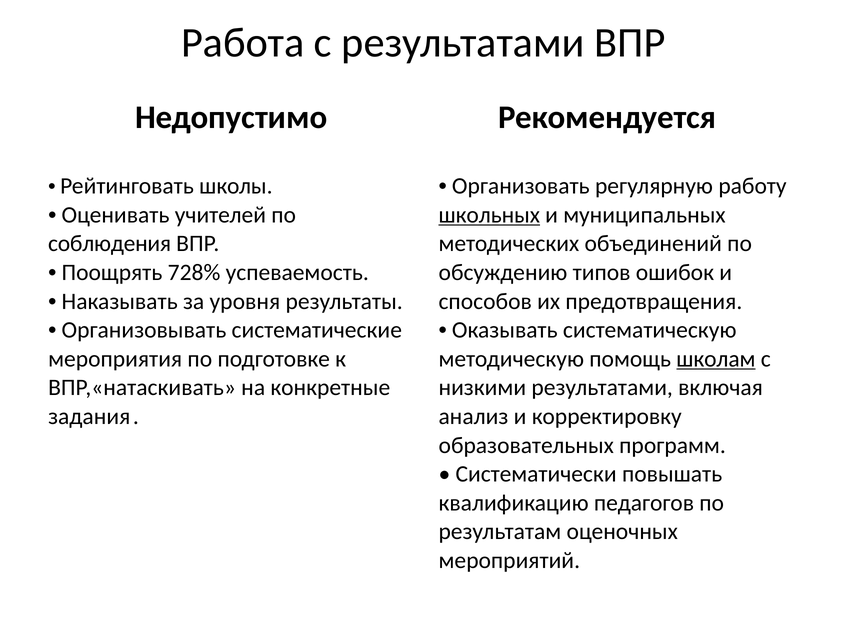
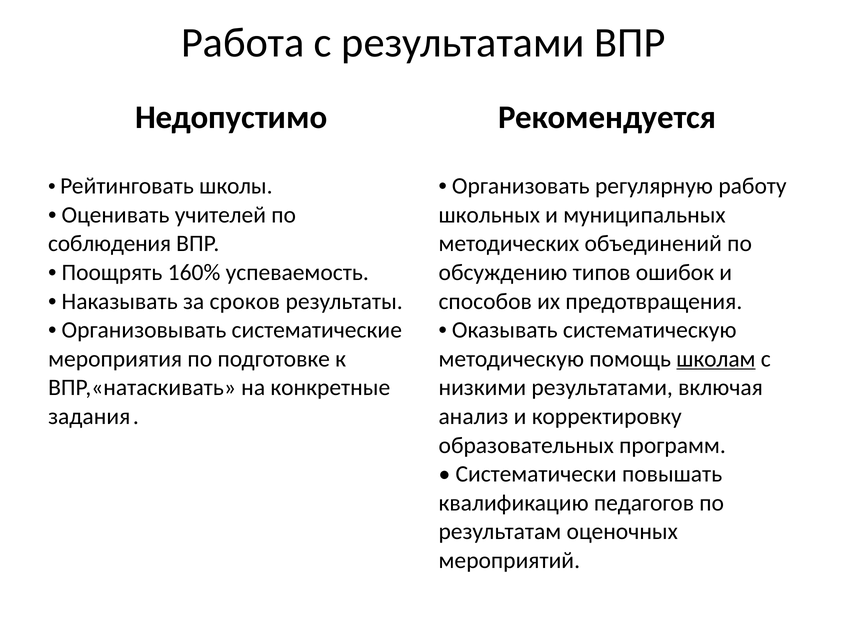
школьных underline: present -> none (489, 215)
728%: 728% -> 160% (194, 273)
уровня: уровня -> сроков (245, 301)
